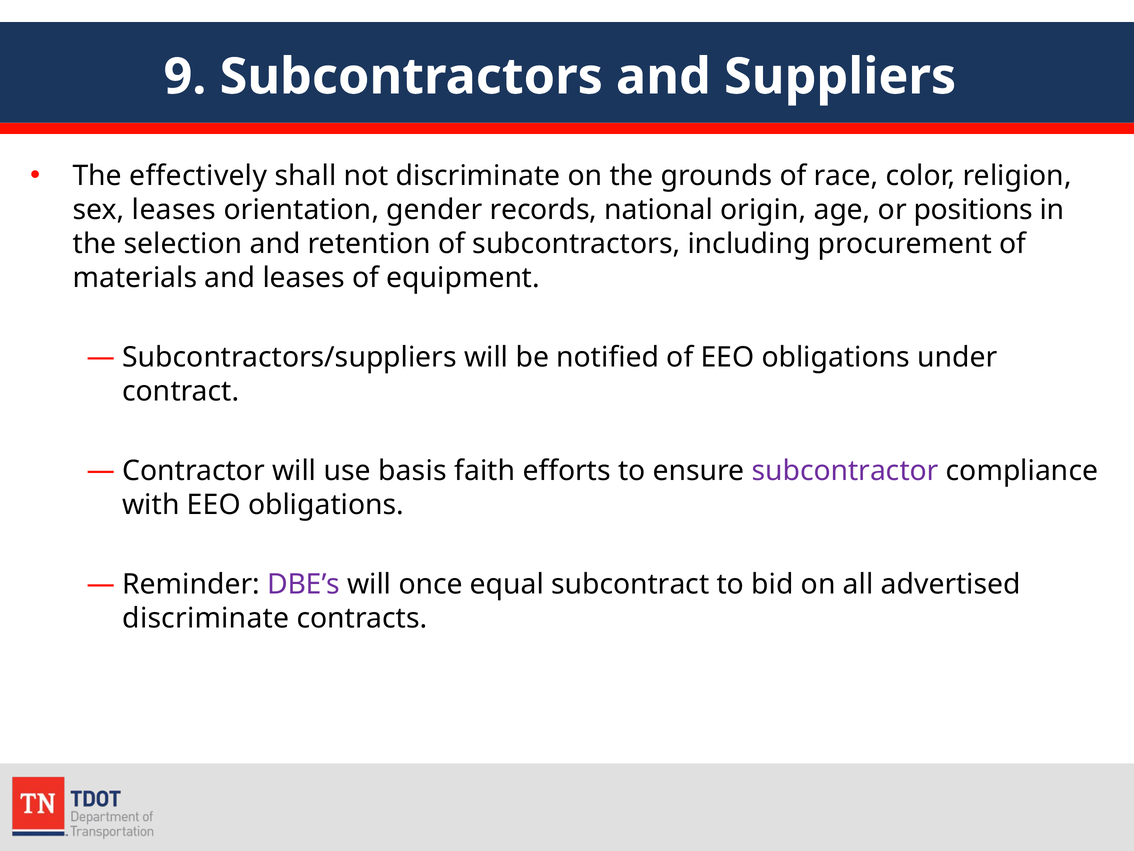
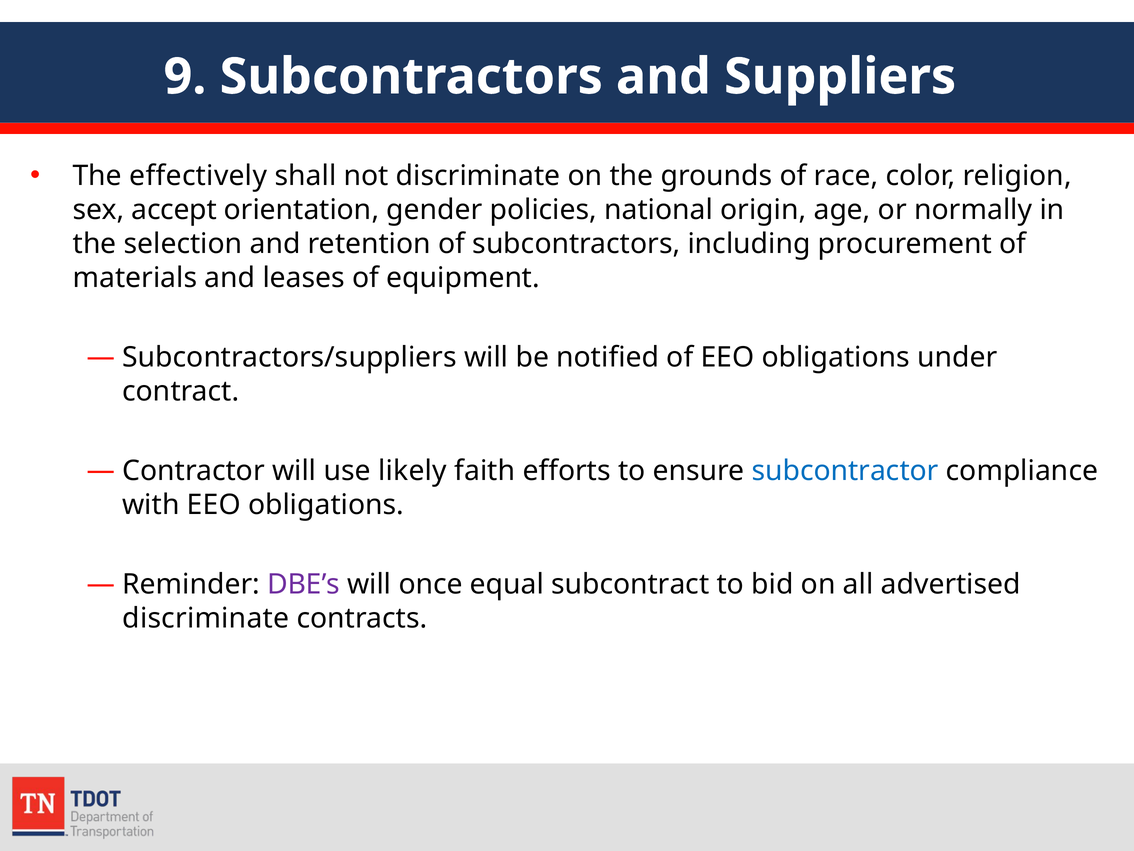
sex leases: leases -> accept (174, 210)
records: records -> policies (543, 210)
positions: positions -> normally (973, 210)
basis: basis -> likely (412, 471)
subcontractor colour: purple -> blue (845, 471)
